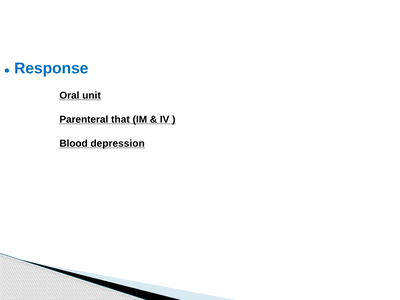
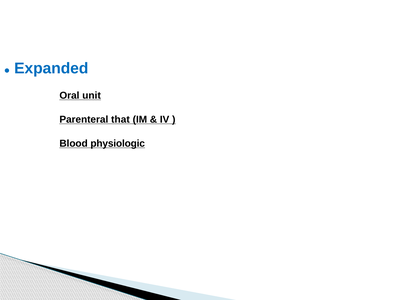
Response: Response -> Expanded (51, 68)
depression: depression -> physiologic (118, 143)
